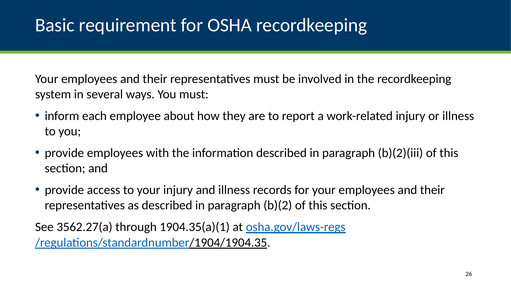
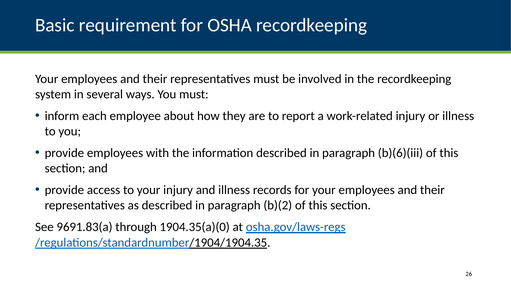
b)(2)(iii: b)(2)(iii -> b)(6)(iii (400, 153)
3562.27(a: 3562.27(a -> 9691.83(a (85, 227)
1904.35(a)(1: 1904.35(a)(1 -> 1904.35(a)(0 (195, 227)
